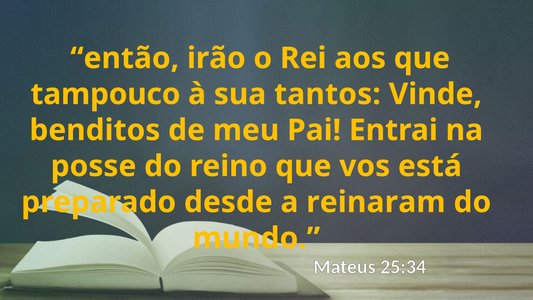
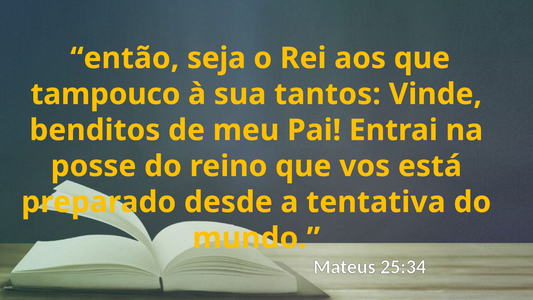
irão: irão -> seja (216, 58)
reinaram: reinaram -> tentativa (376, 202)
